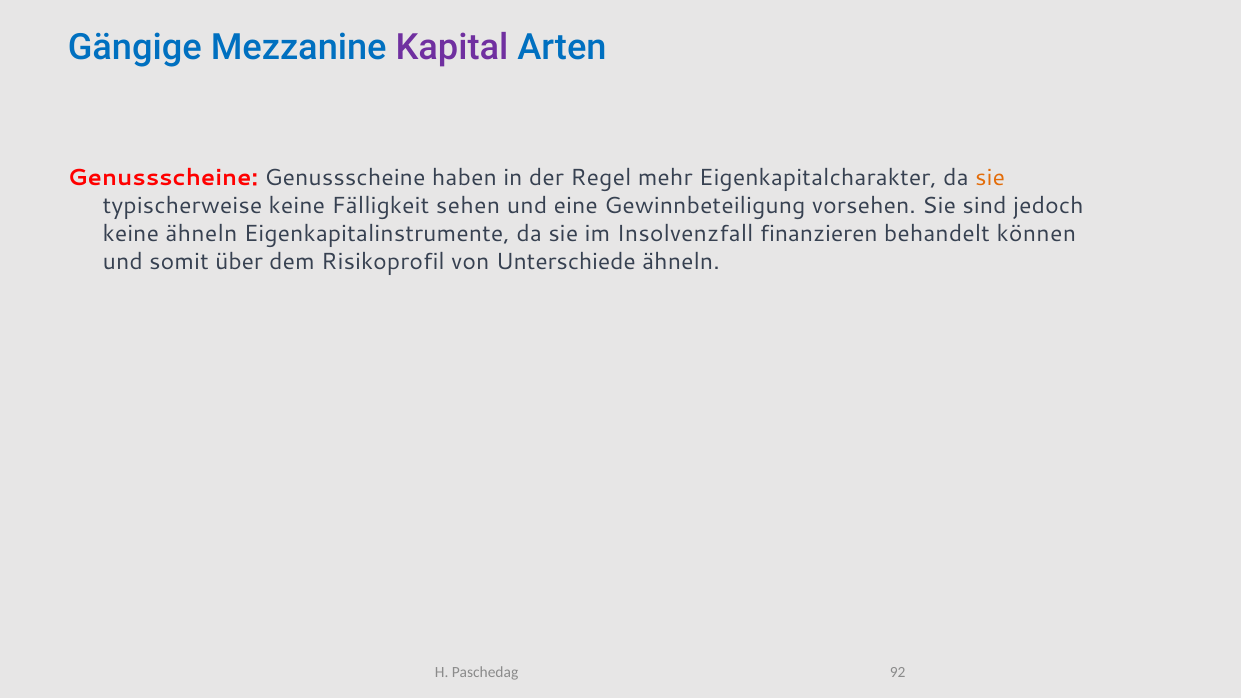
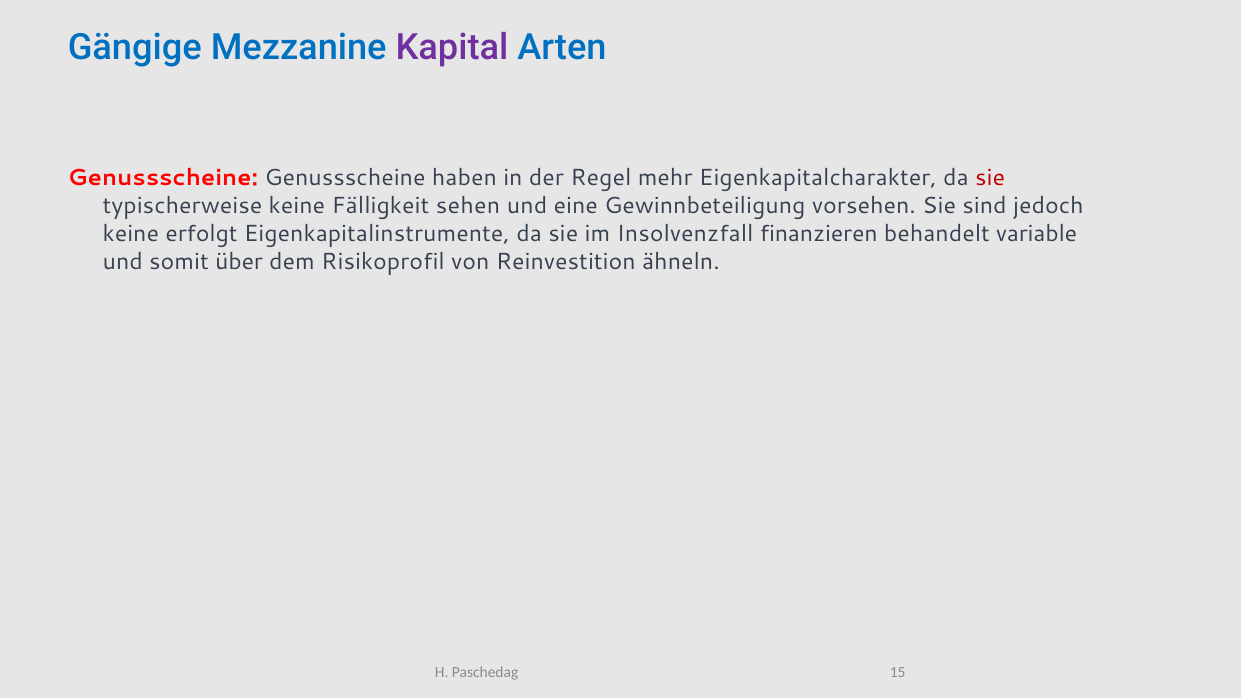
sie colour: orange -> red (990, 178)
keine ähneln: ähneln -> erfolgt (202, 234)
können: können -> variable (1037, 234)
Unterschiede: Unterschiede -> Reinvestition (566, 262)
92: 92 -> 15 (898, 672)
